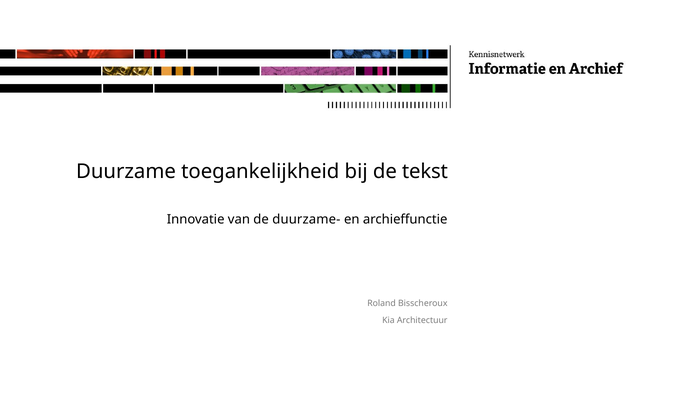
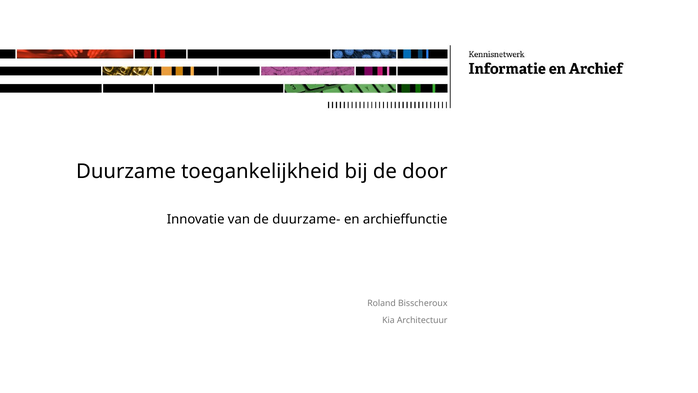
tekst: tekst -> door (425, 171)
